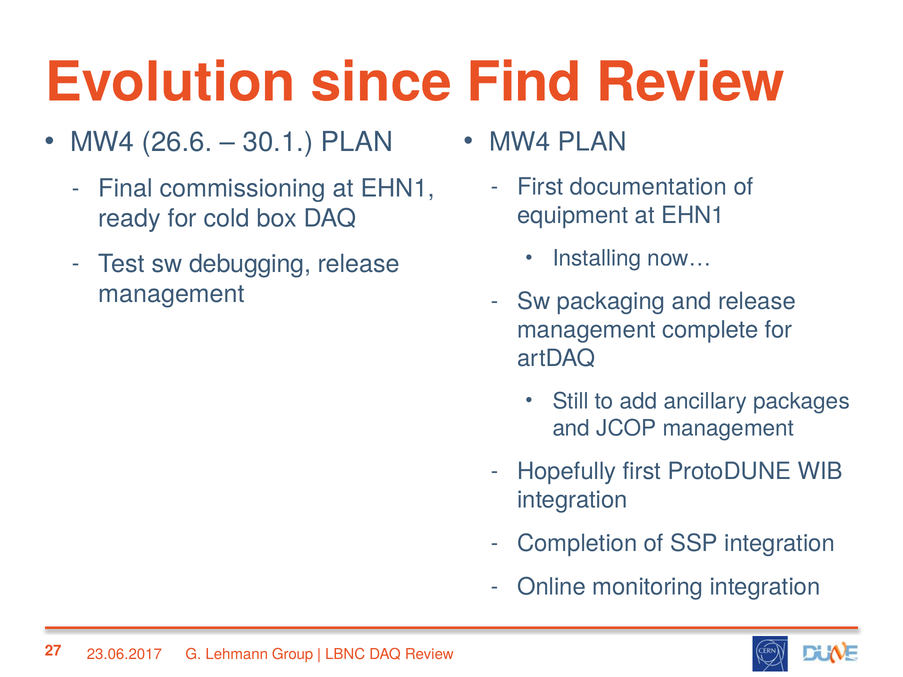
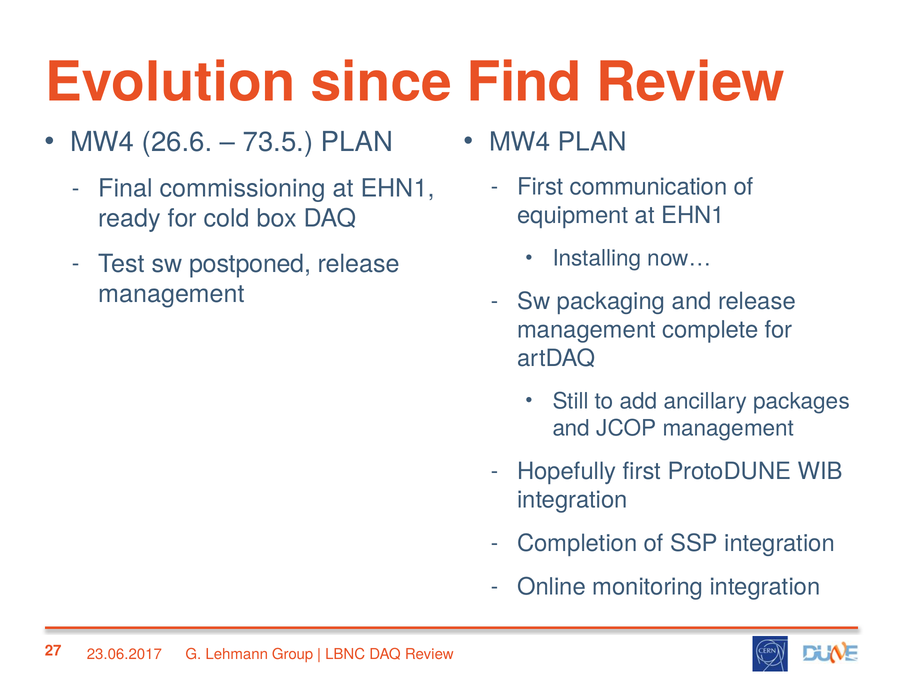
30.1: 30.1 -> 73.5 (278, 142)
documentation: documentation -> communication (649, 187)
debugging: debugging -> postponed (250, 264)
